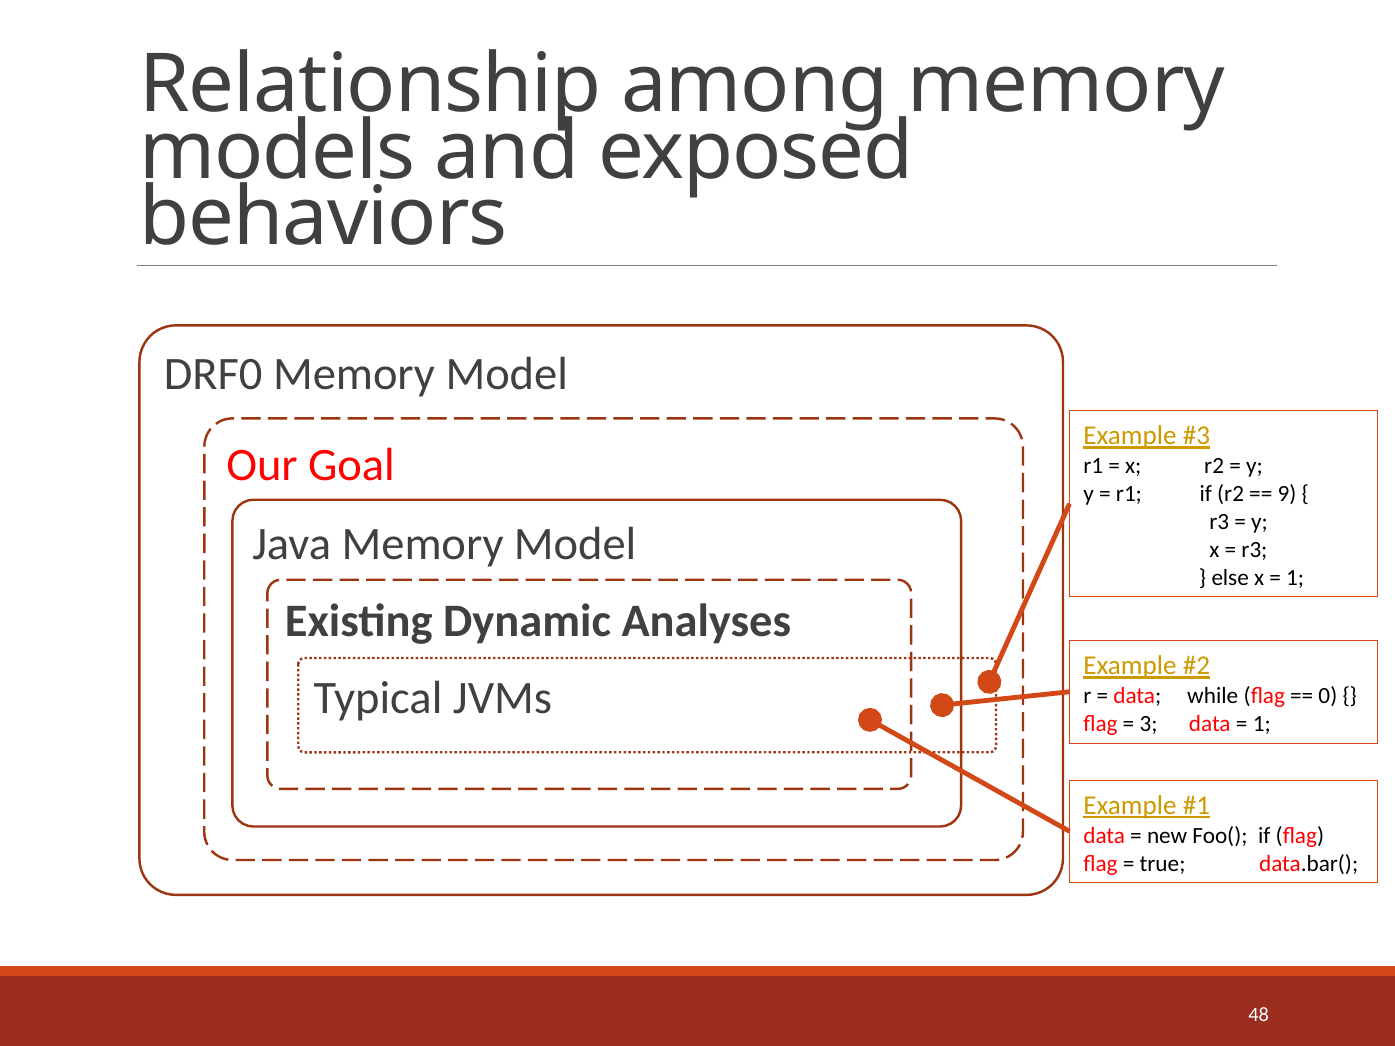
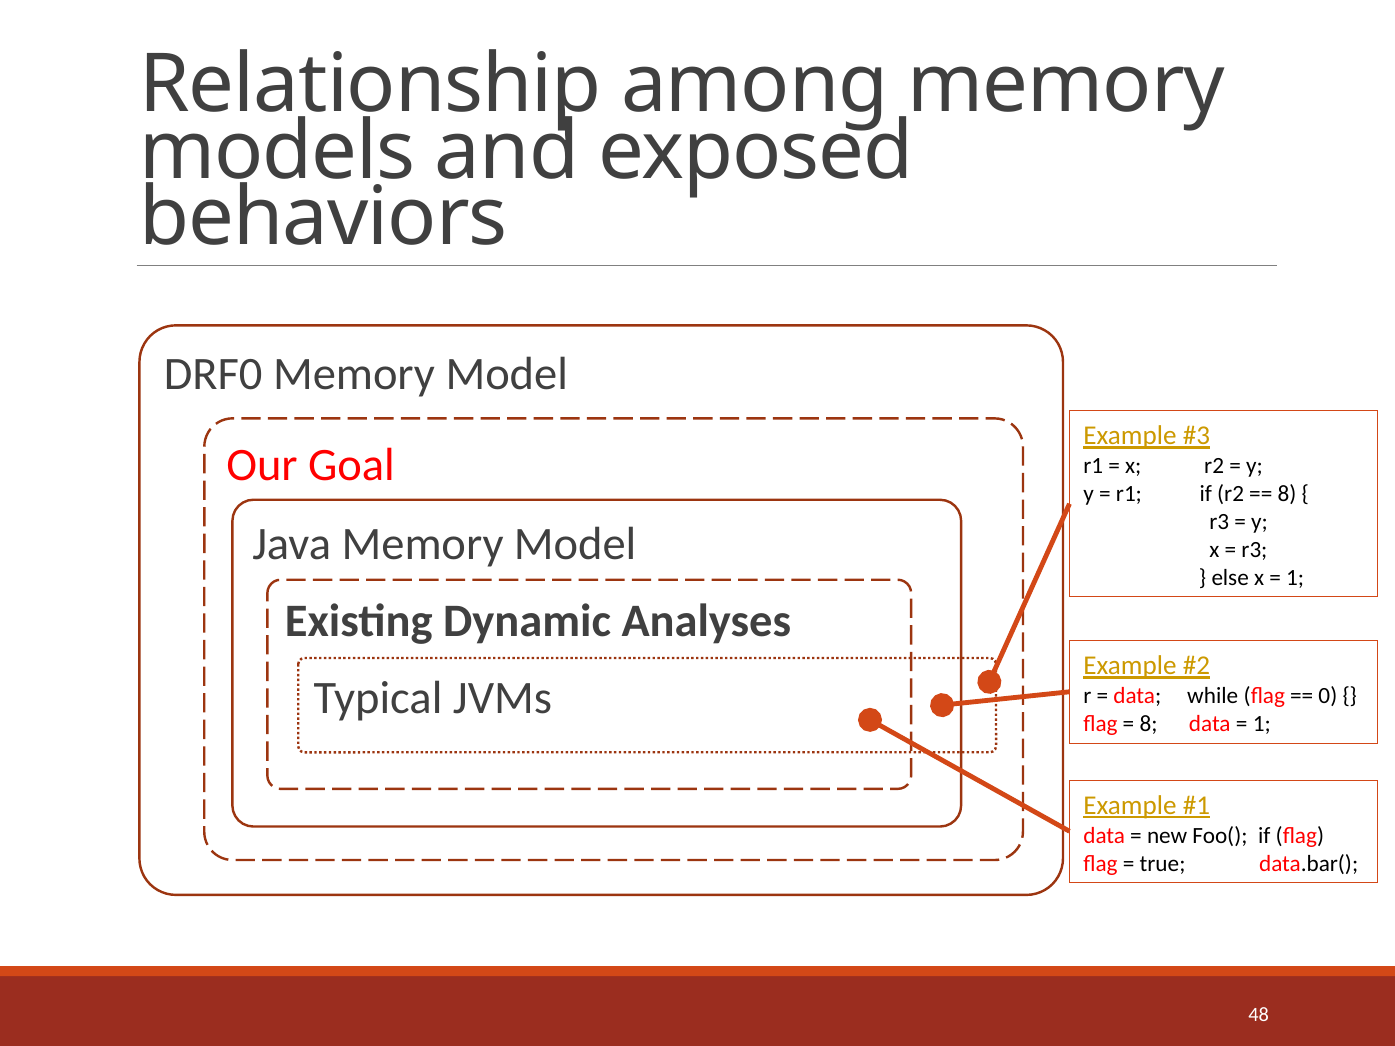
9: 9 -> 8 (1287, 494)
3: 3 -> 8 (1149, 724)
